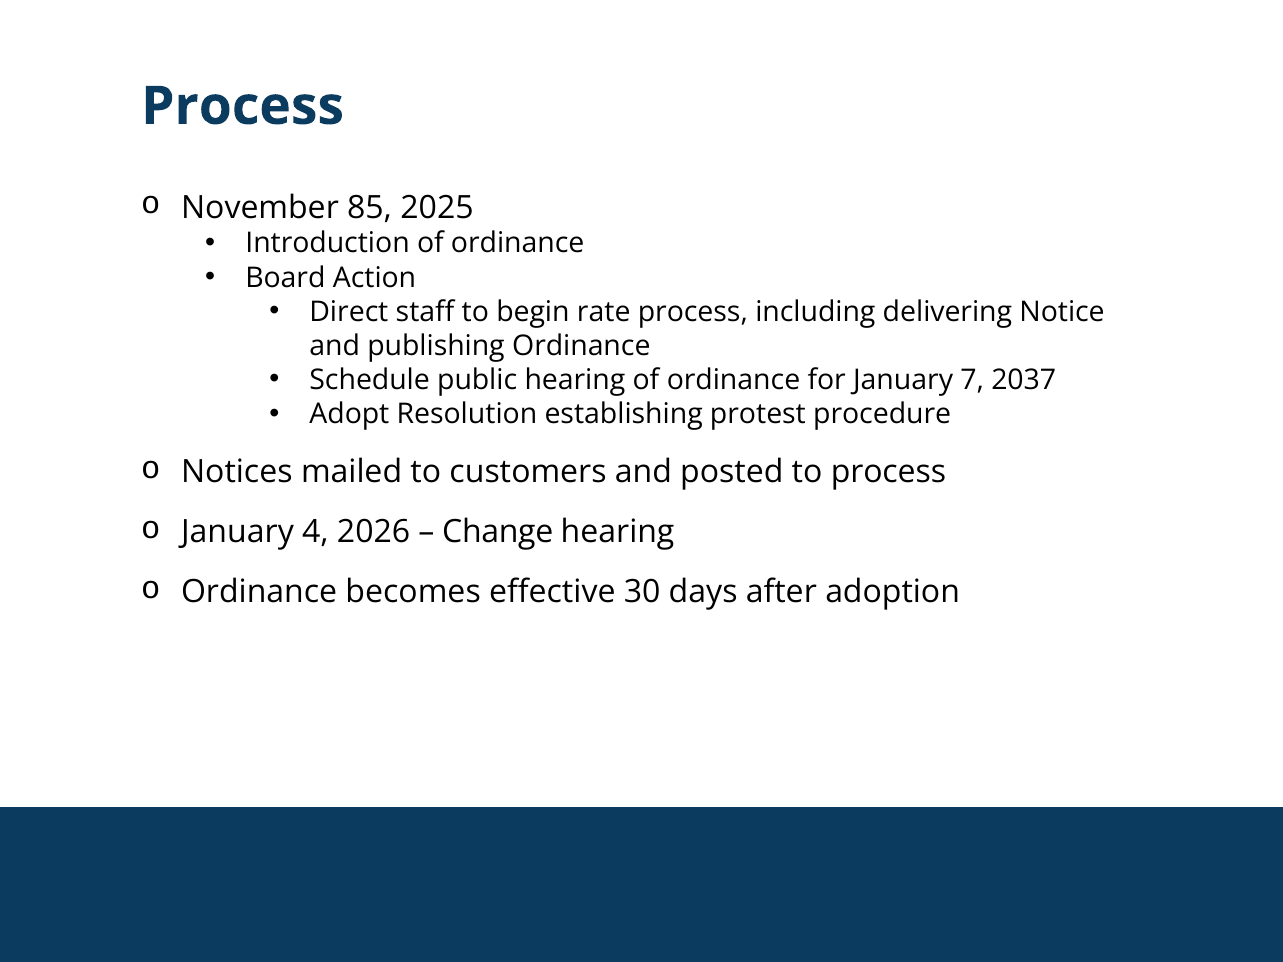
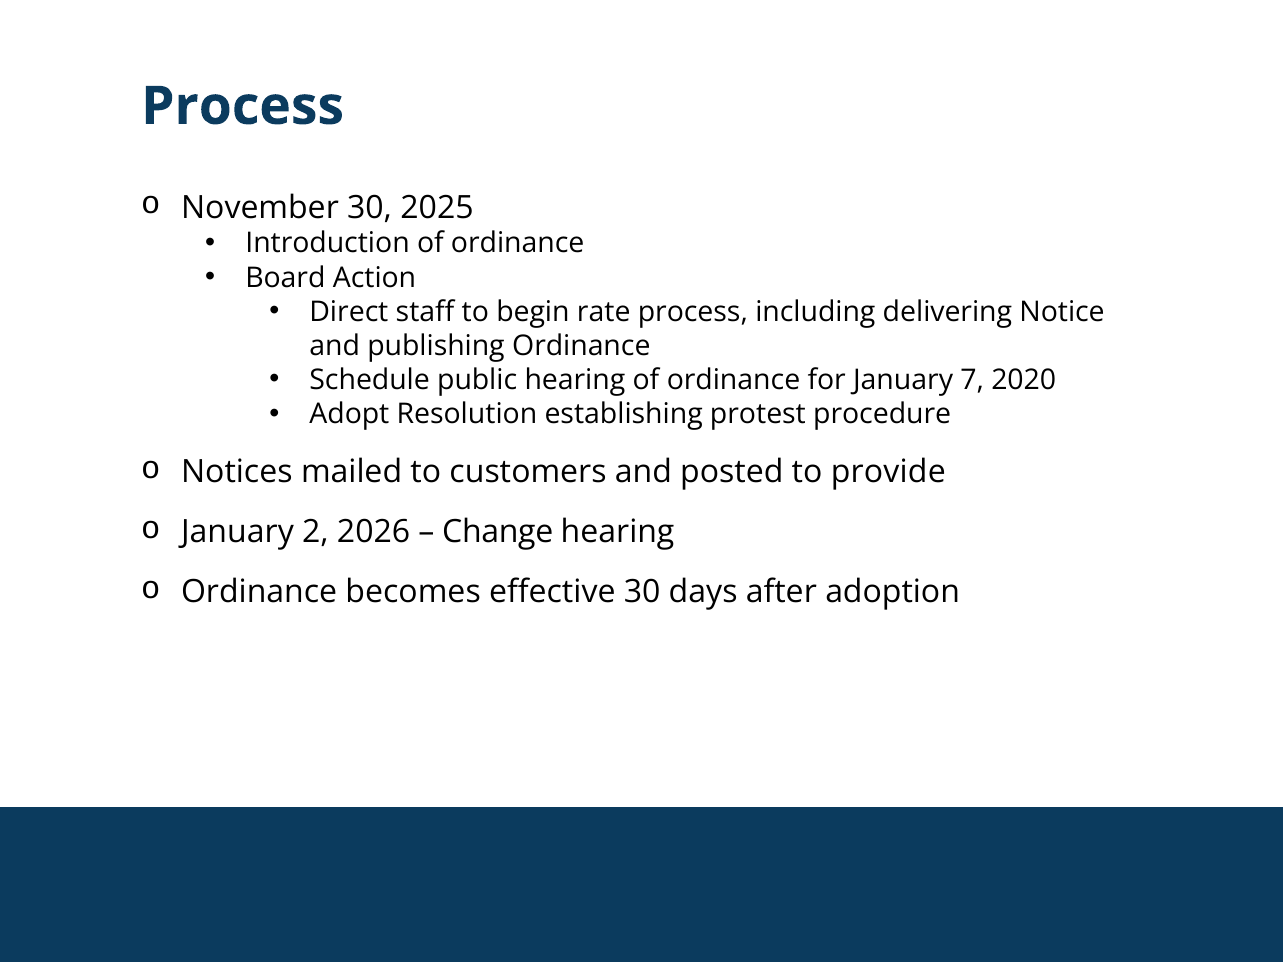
November 85: 85 -> 30 (370, 207)
2037: 2037 -> 2020 (1024, 380)
to process: process -> provide (888, 473)
4: 4 -> 2 (315, 532)
